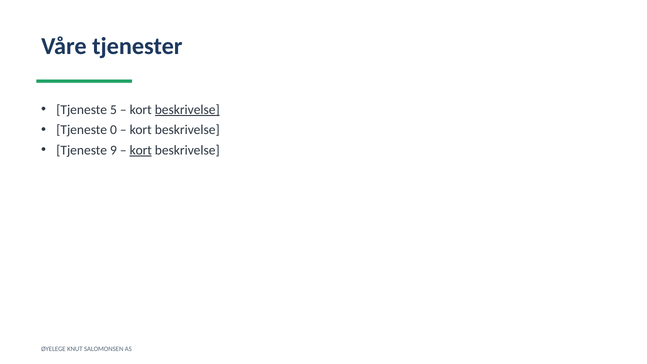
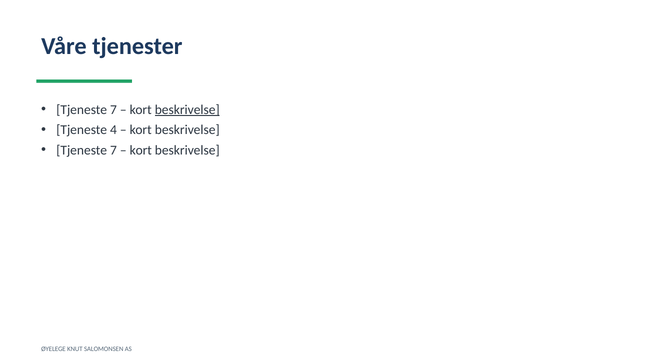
5: 5 -> 7 (113, 110)
0: 0 -> 4 (113, 130)
9: 9 -> 7 (113, 150)
kort underline: present -> none (141, 150)
